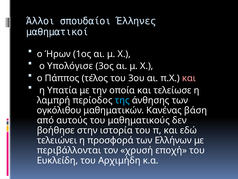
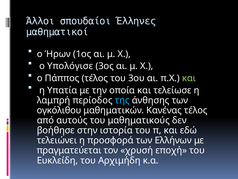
και colour: pink -> light green (189, 78)
Κανένας βάση: βάση -> τέλος (196, 110)
περιβάλλονται: περιβάλλονται -> πραγματεύεται (69, 150)
